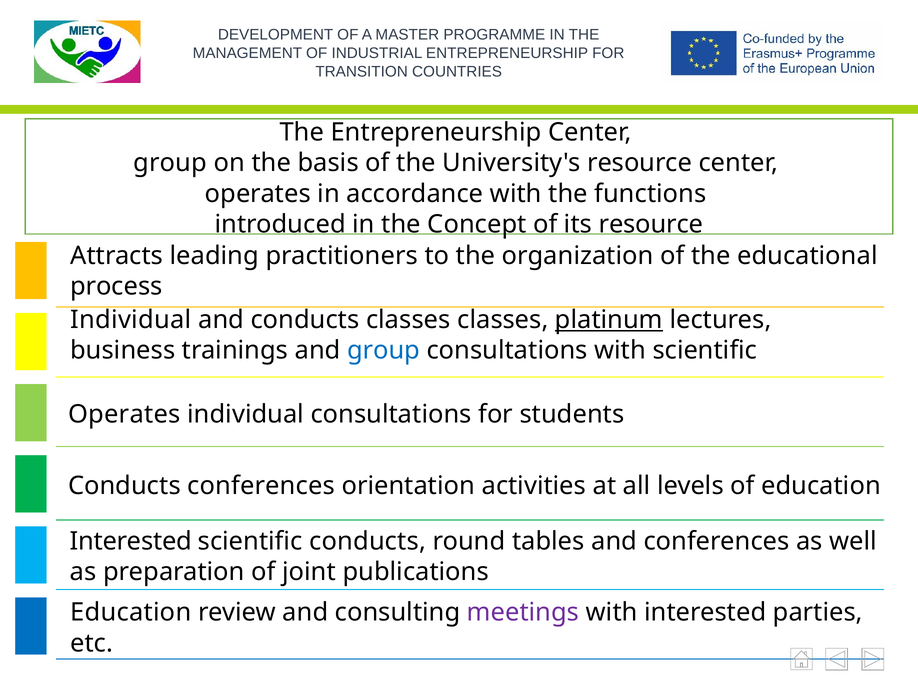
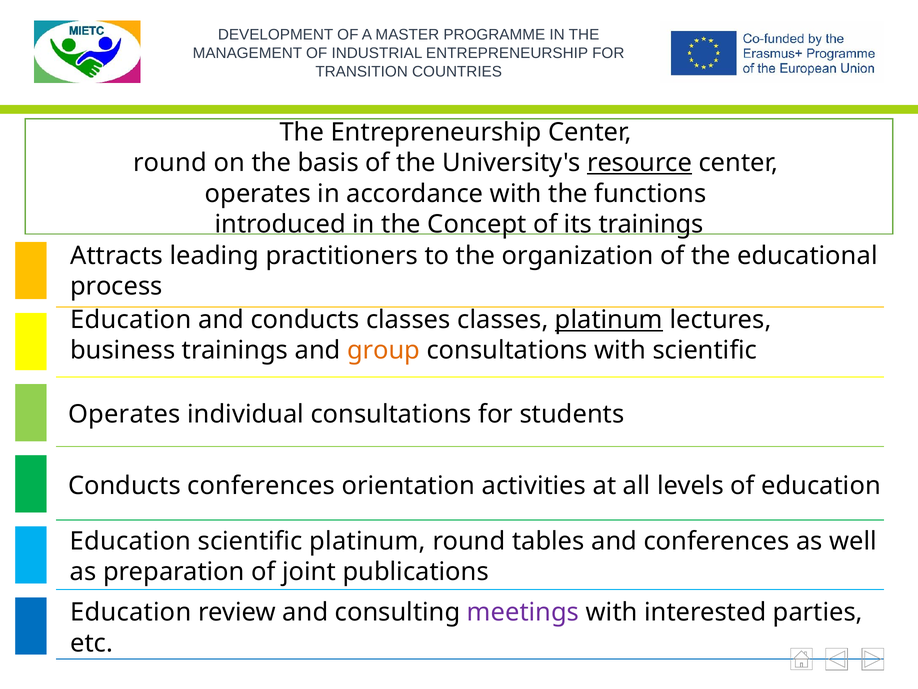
group: group -> round (170, 163)
resource underline: none -> present (640, 163)
its resource: resource -> trainings (651, 224)
Individual: Individual -> Education (131, 319)
group colour: blue -> orange (384, 350)
Interested: Interested -> Education (131, 541)
scientific conducts: conducts -> platinum (368, 541)
